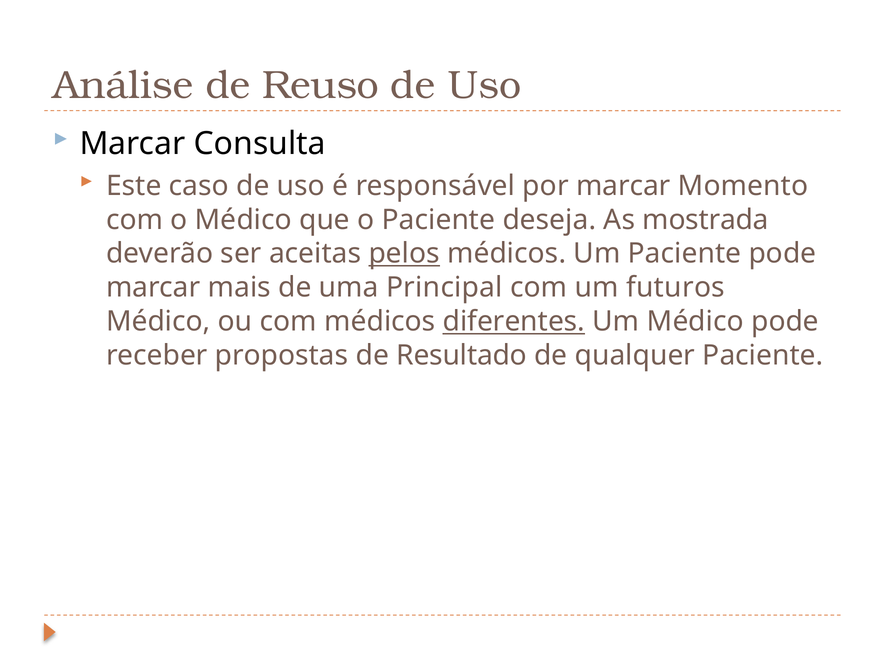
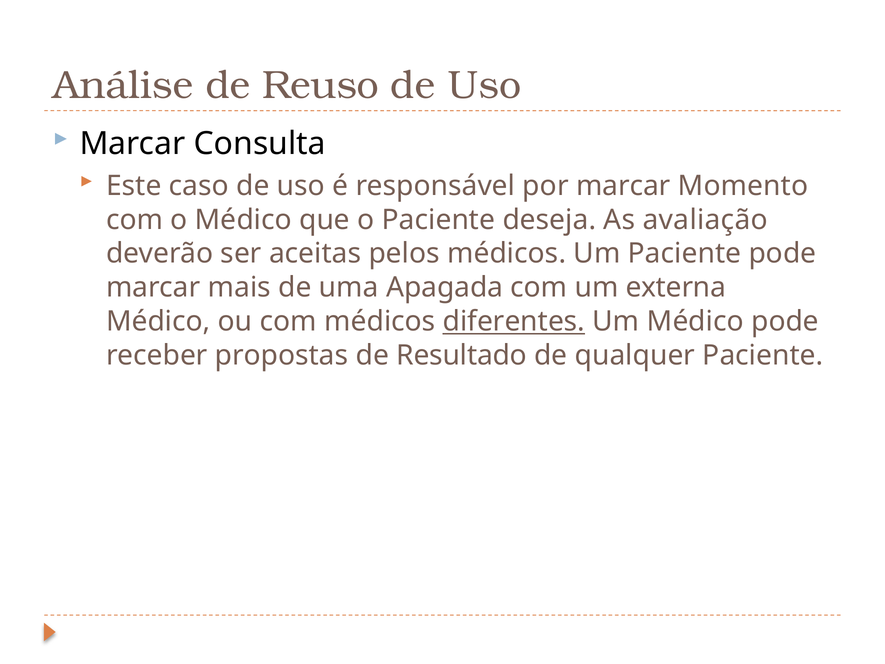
mostrada: mostrada -> avaliação (705, 220)
pelos underline: present -> none (404, 254)
Principal: Principal -> Apagada (445, 287)
futuros: futuros -> externa (676, 287)
